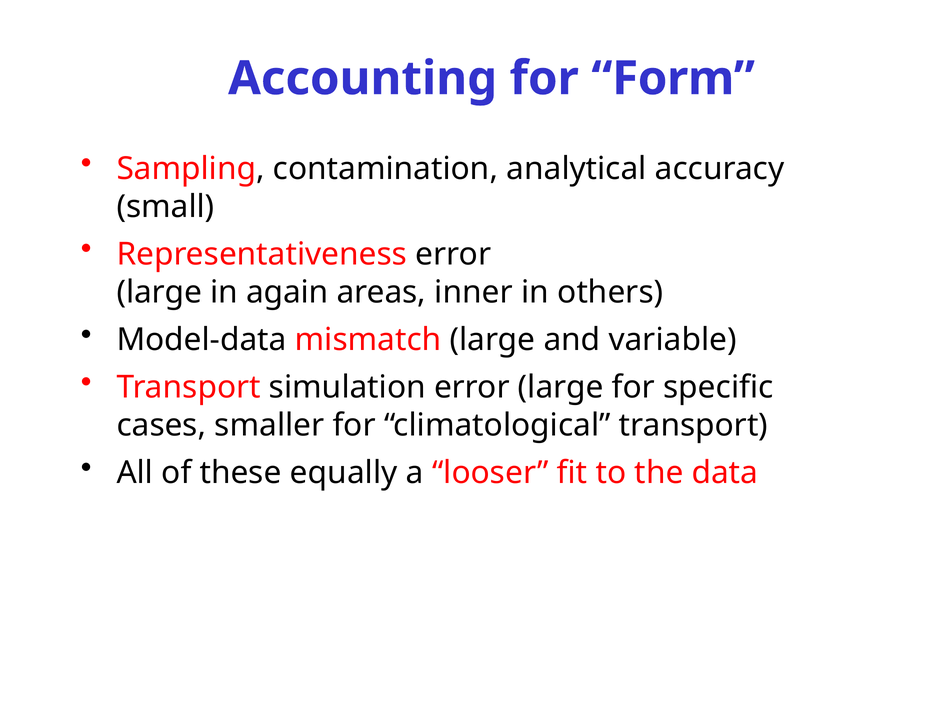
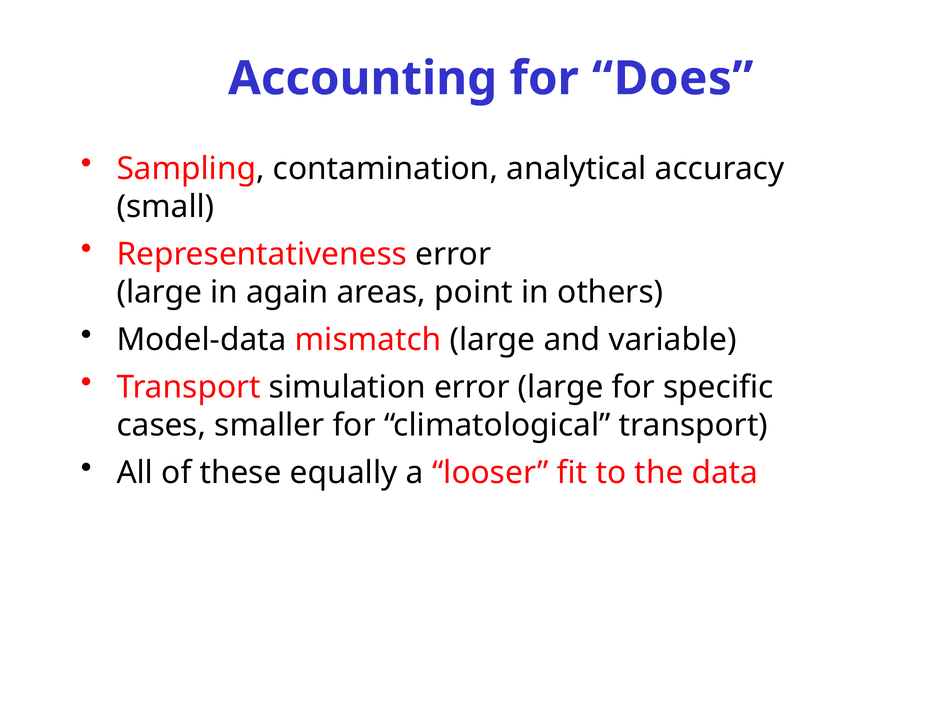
Form: Form -> Does (673, 79)
inner: inner -> point (474, 292)
